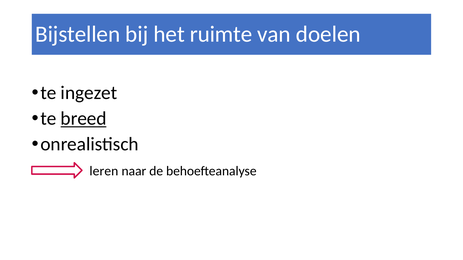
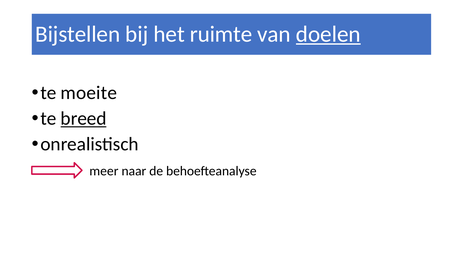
doelen underline: none -> present (328, 34)
ingezet: ingezet -> moeite (89, 93)
leren: leren -> meer (104, 171)
